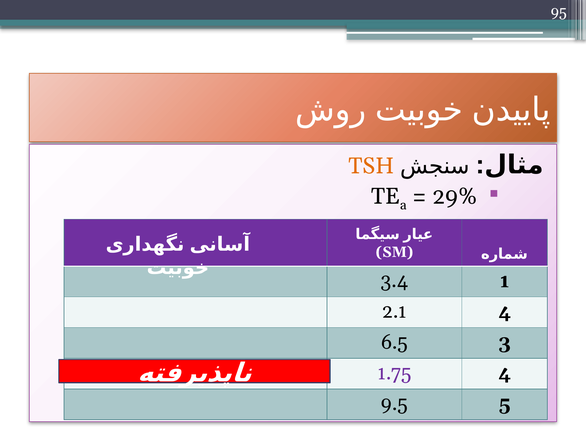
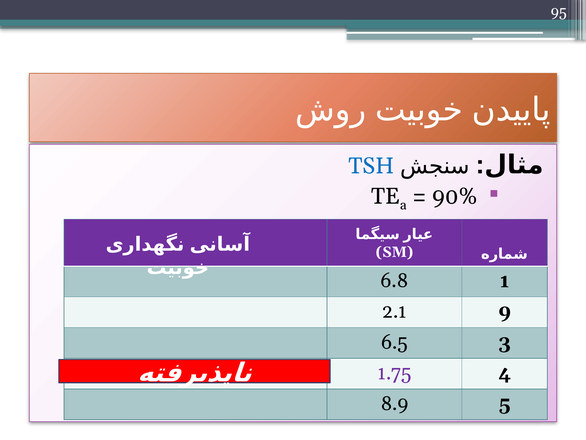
TSH colour: orange -> blue (371, 166)
29%: 29% -> 90% (455, 196)
3.4: 3.4 -> 6.8 (395, 280)
2.1 4: 4 -> 9 (505, 311)
9.5: 9.5 -> 8.9 (395, 403)
